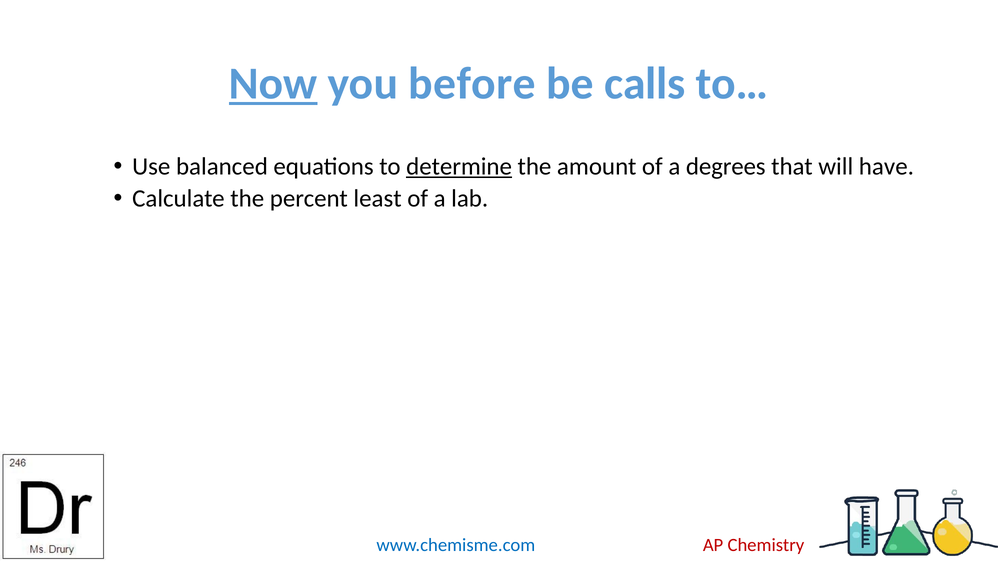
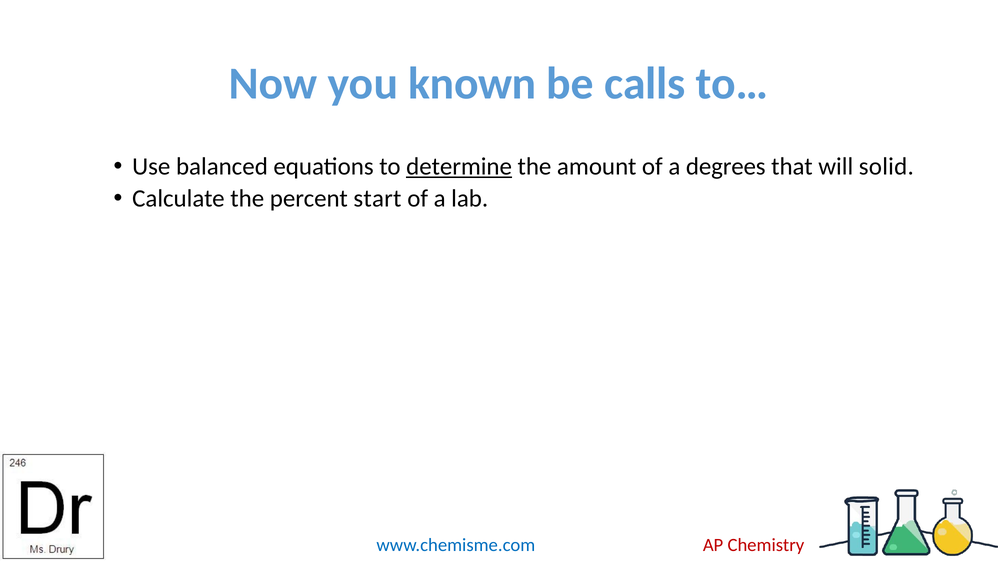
Now underline: present -> none (273, 84)
before: before -> known (472, 84)
have: have -> solid (886, 167)
least: least -> start (377, 199)
